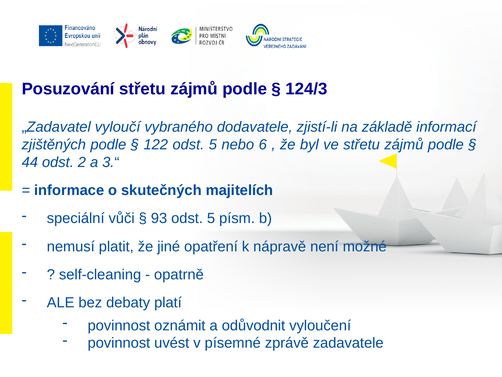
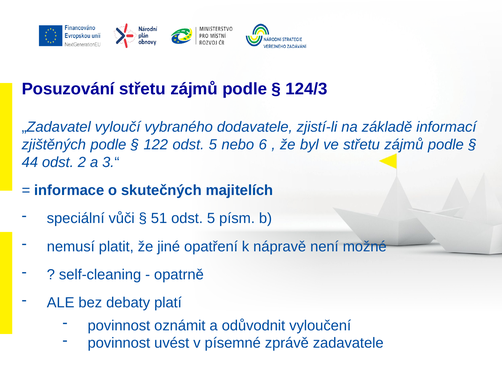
93: 93 -> 51 (159, 218)
